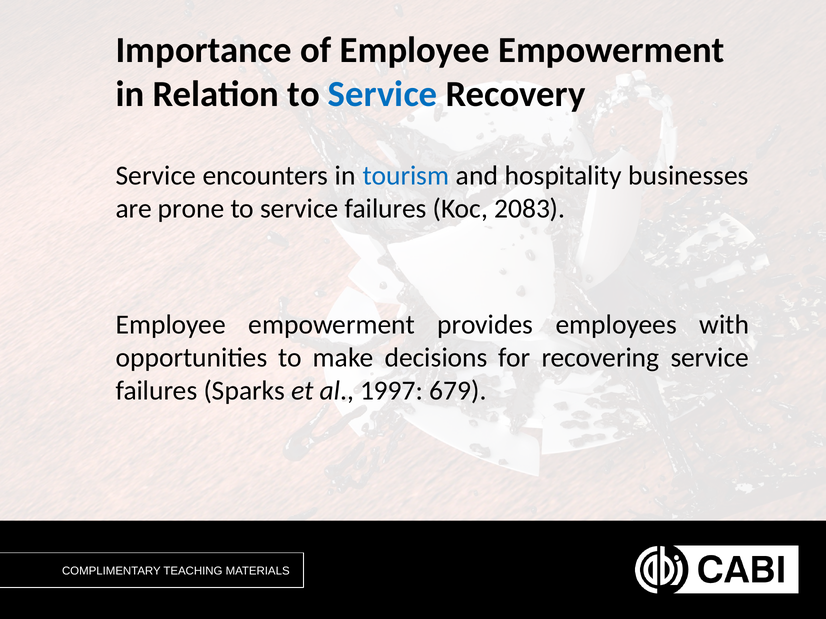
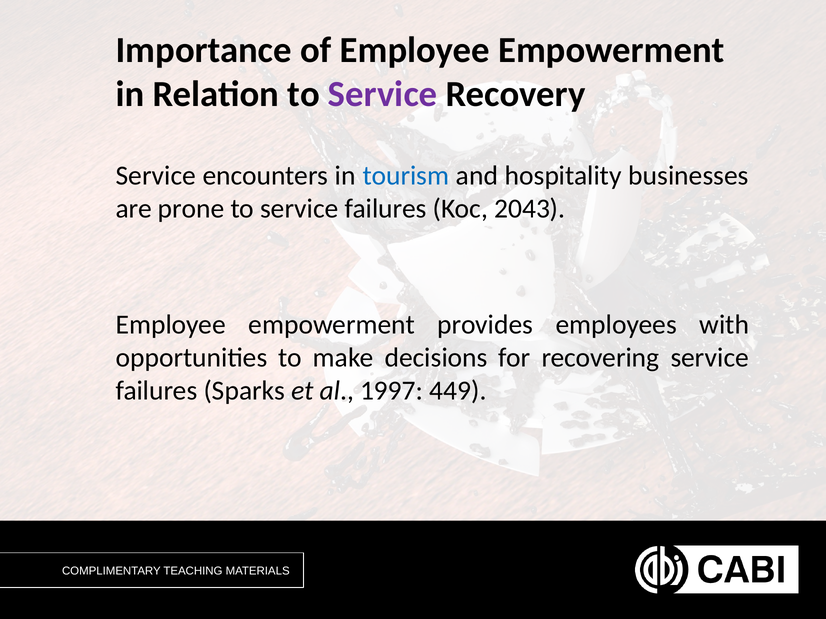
Service colour: blue -> purple (383, 94)
2083: 2083 -> 2043 (530, 209)
679: 679 -> 449 (458, 391)
